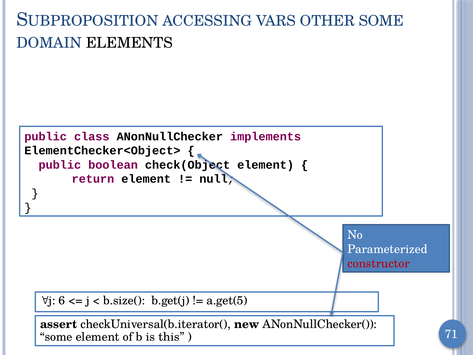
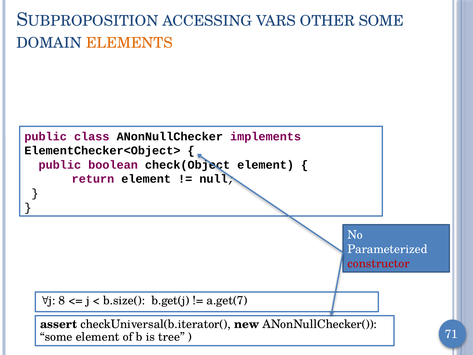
ELEMENTS colour: black -> orange (129, 43)
6: 6 -> 8 (62, 300)
a.get(5: a.get(5 -> a.get(7 (227, 300)
this: this -> tree (171, 337)
